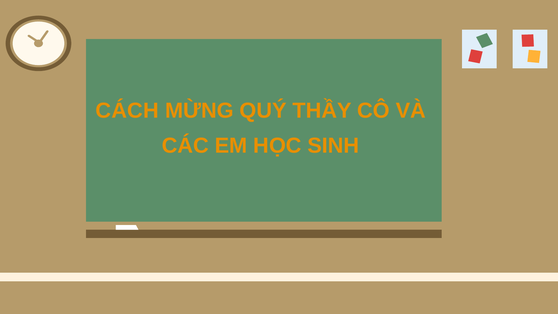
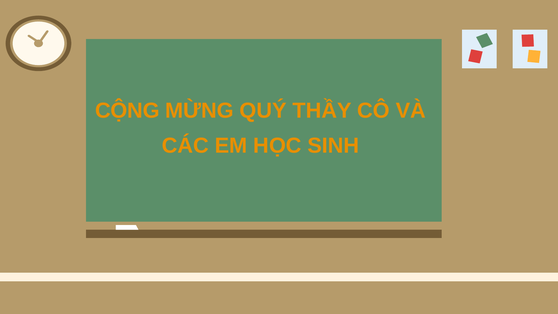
CÁCH: CÁCH -> CỘNG (127, 111)
